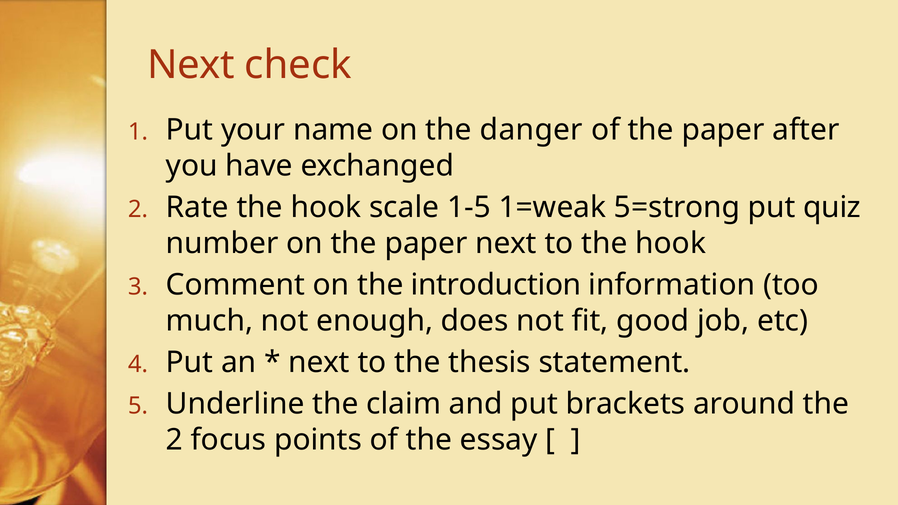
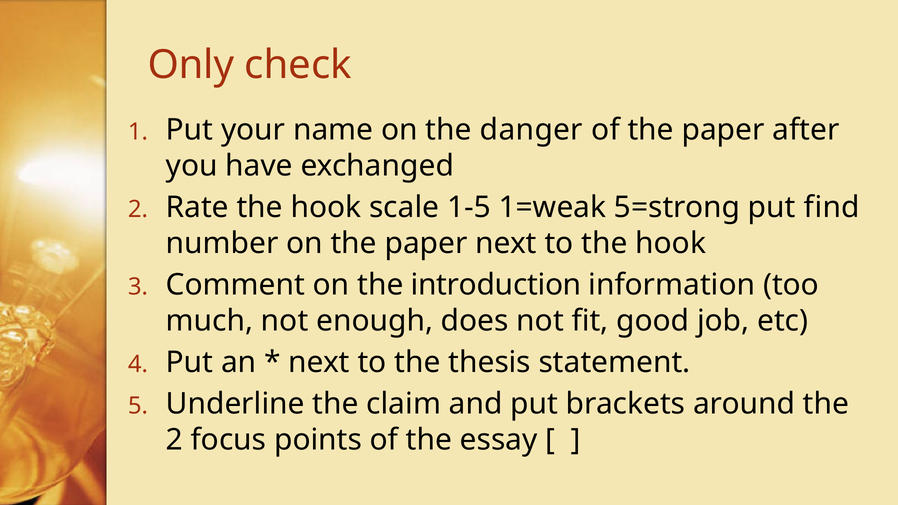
Next: Next -> Only (191, 65)
quiz: quiz -> find (832, 208)
